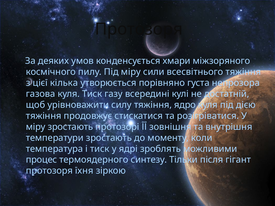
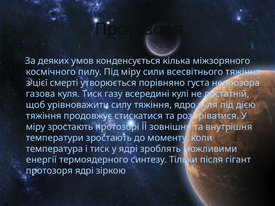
хмари: хмари -> кілька (177, 61)
кілька: кілька -> смерті (64, 83)
процес: процес -> енергії (41, 160)
протозоря їхня: їхня -> ядрі (84, 171)
